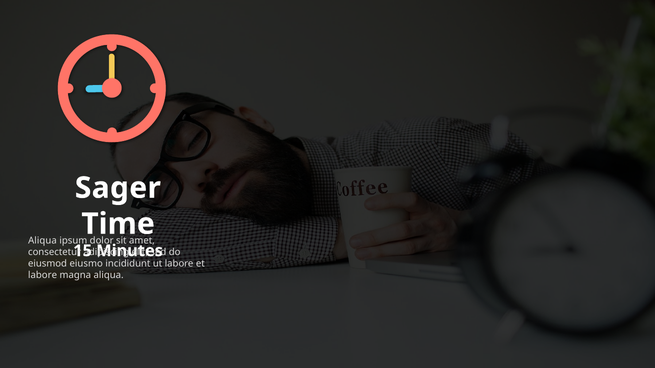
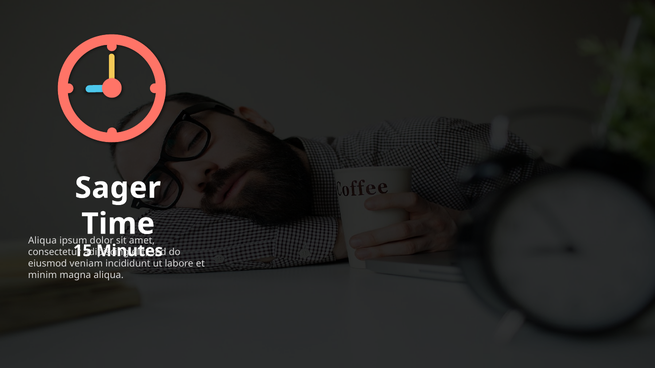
eiusmo: eiusmo -> veniam (86, 264)
labore: labore -> minim (43, 275)
